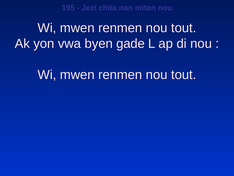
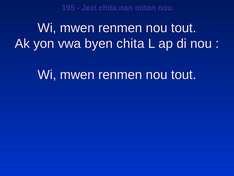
byen gade: gade -> chita (130, 43)
